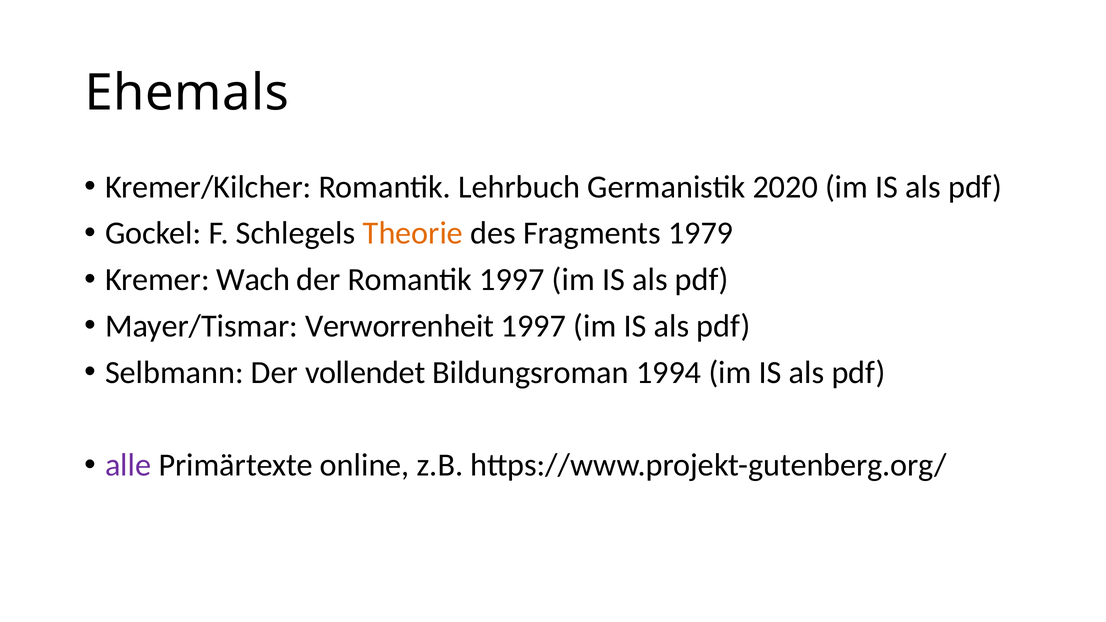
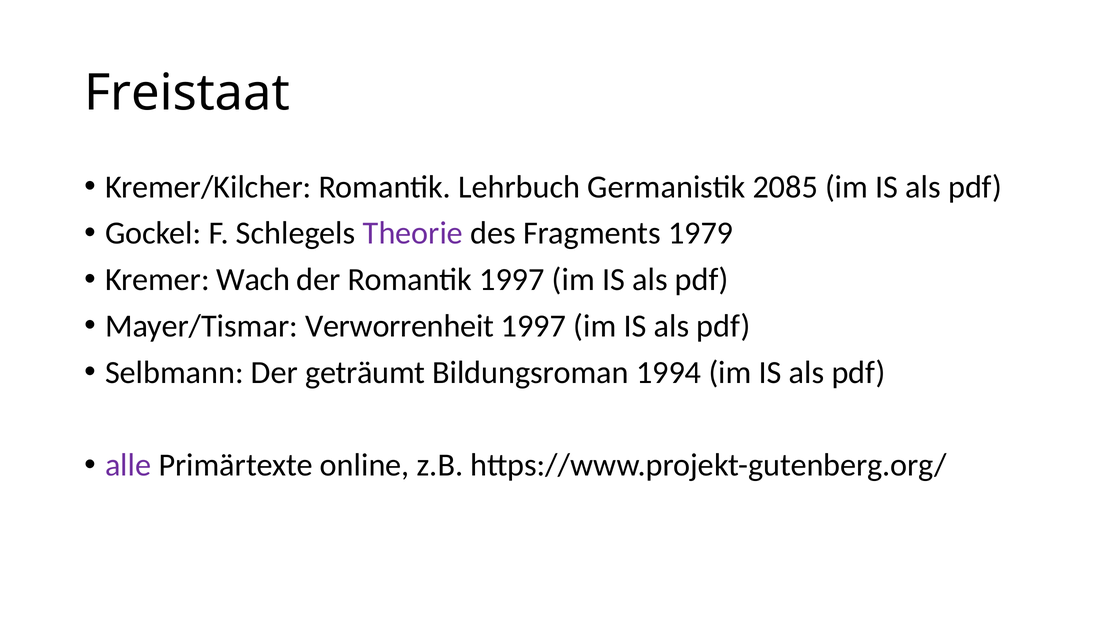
Ehemals: Ehemals -> Freistaat (187, 93)
2020: 2020 -> 2085 (785, 187)
Theorie colour: orange -> purple (413, 233)
vollendet: vollendet -> geträumt (365, 372)
